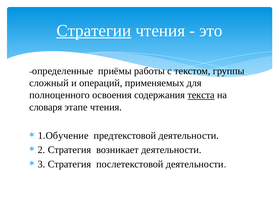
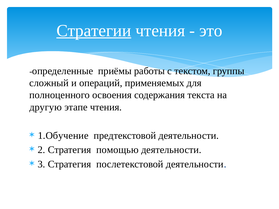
текста underline: present -> none (201, 95)
словаря: словаря -> другую (46, 107)
возникает: возникает -> помощью (117, 150)
